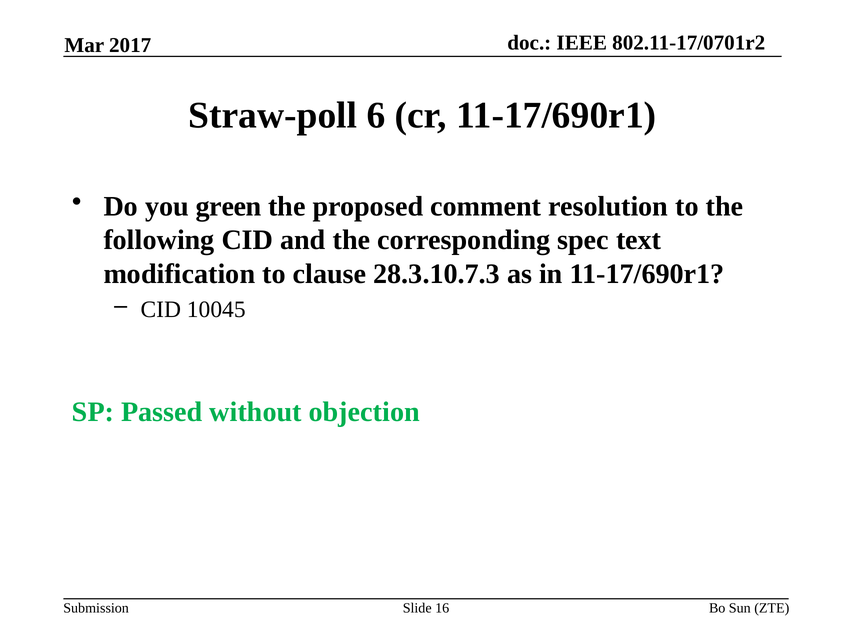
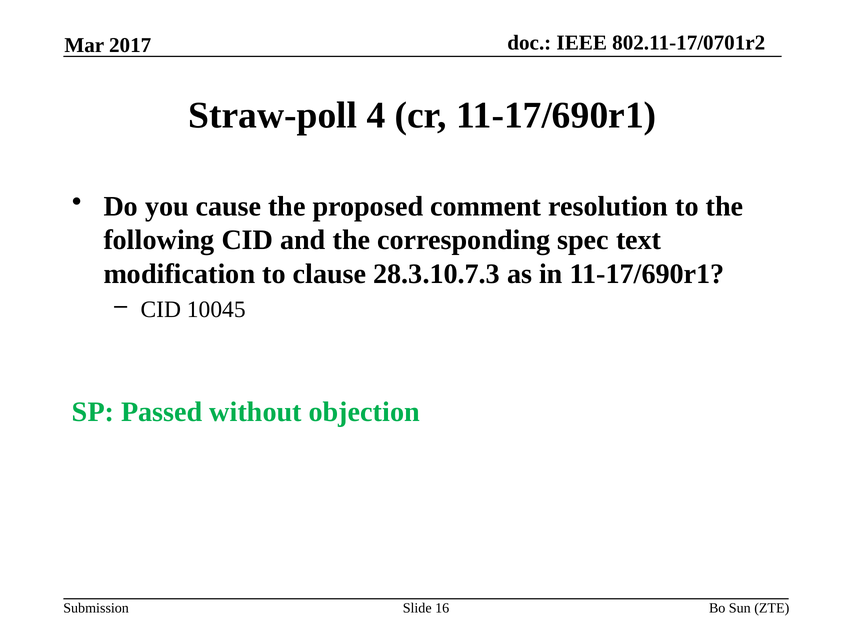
6: 6 -> 4 (376, 115)
green: green -> cause (228, 206)
